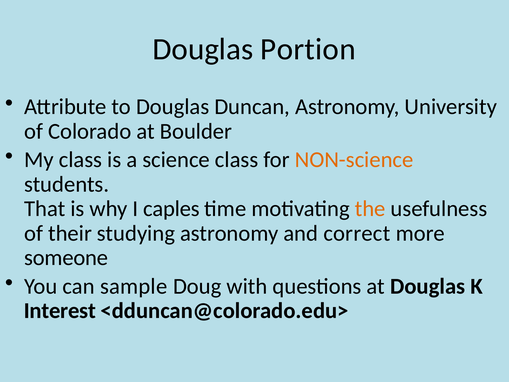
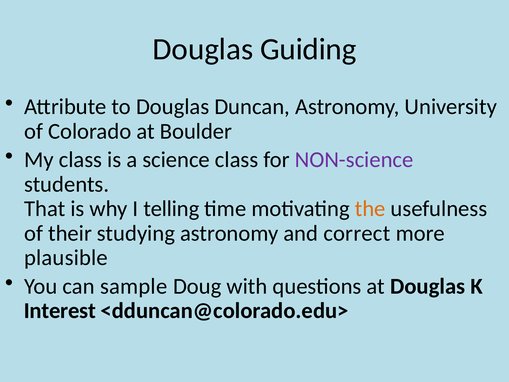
Portion: Portion -> Guiding (308, 49)
NON-science colour: orange -> purple (354, 160)
caples: caples -> telling (171, 209)
someone: someone -> plausible (66, 258)
